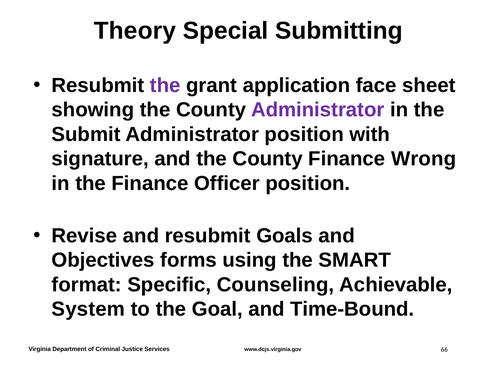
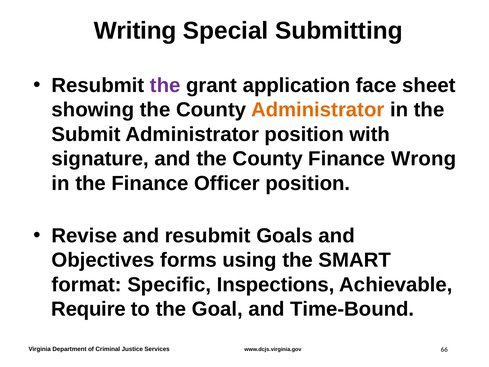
Theory: Theory -> Writing (135, 31)
Administrator colour: purple -> orange (318, 110)
Counseling: Counseling -> Inspections (276, 284)
System: System -> Require (89, 309)
